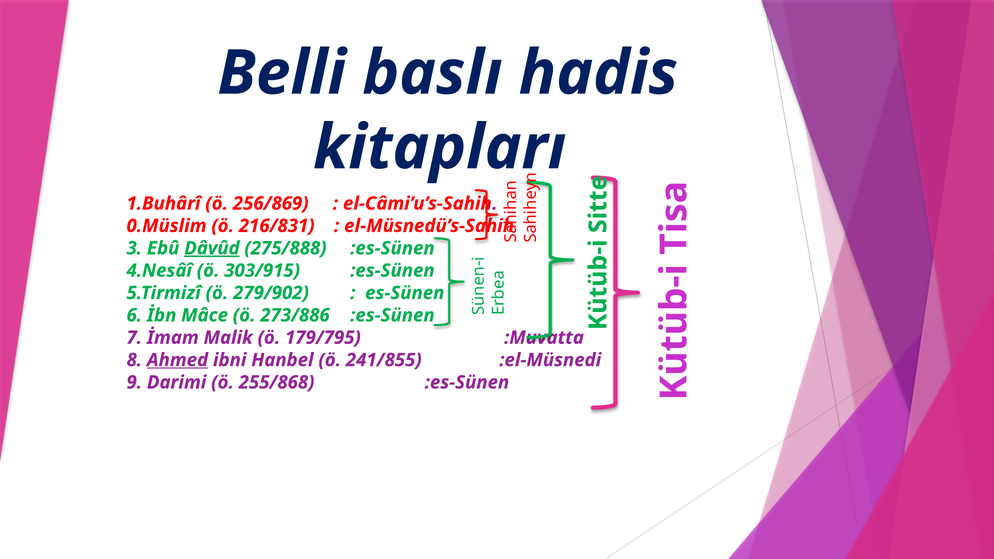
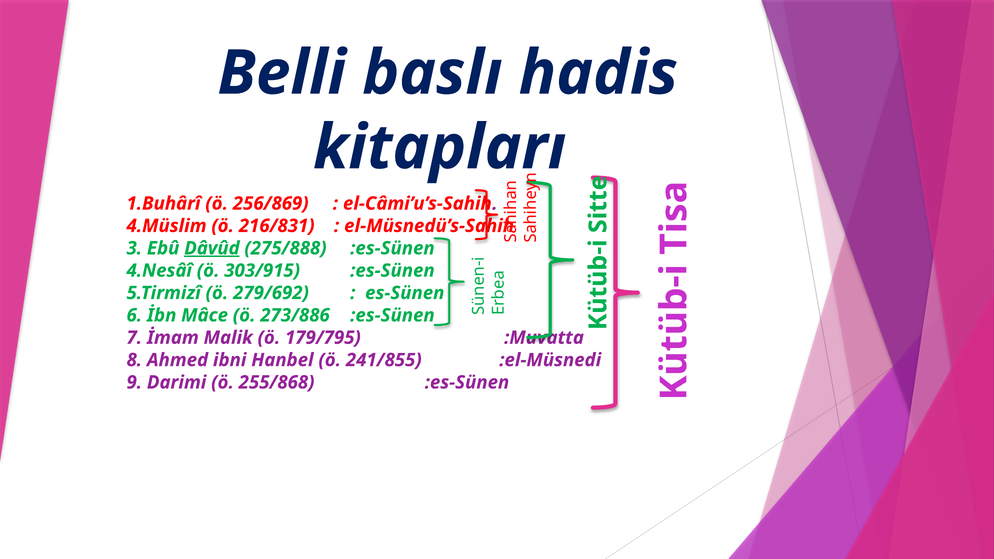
0.Müslim: 0.Müslim -> 4.Müslim (167, 226)
279/902: 279/902 -> 279/692 (271, 293)
Ahmed underline: present -> none (178, 360)
